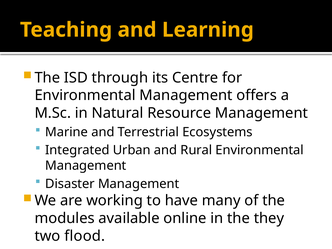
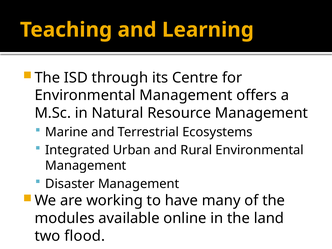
they: they -> land (269, 218)
